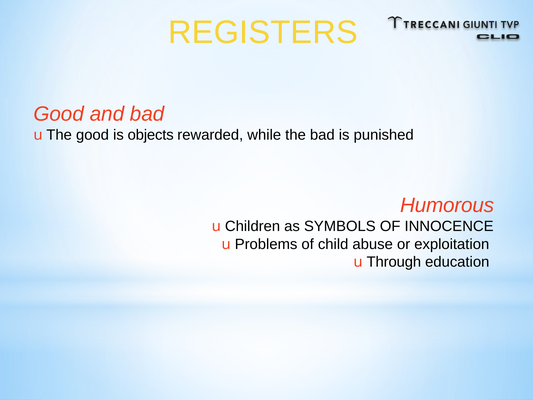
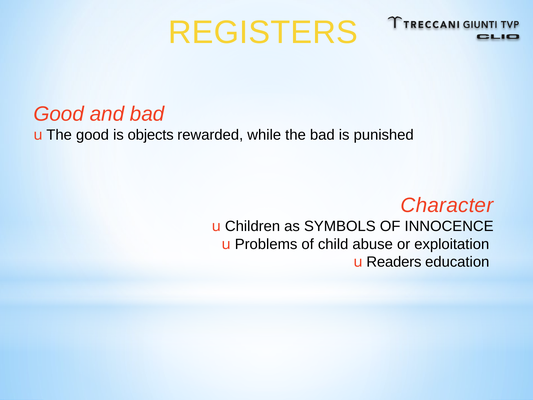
Humorous: Humorous -> Character (447, 205)
Through: Through -> Readers (394, 262)
